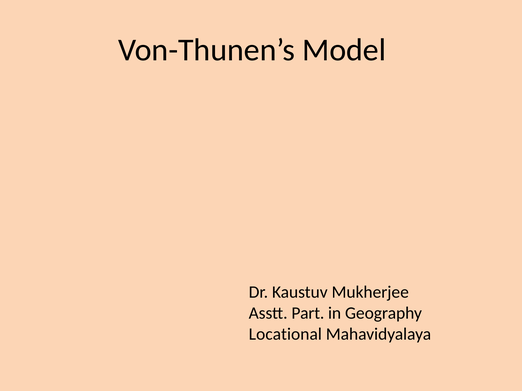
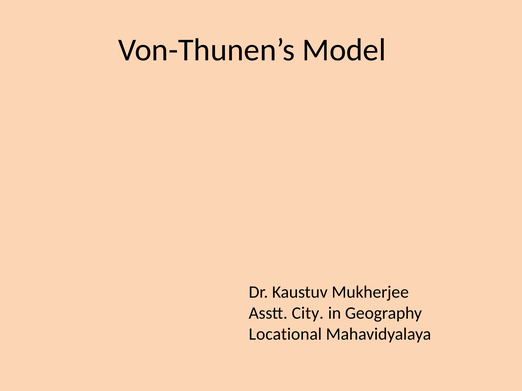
Part: Part -> City (308, 313)
